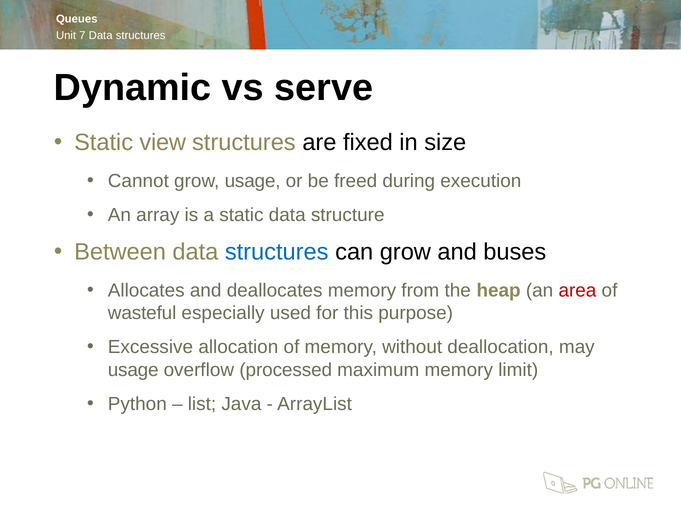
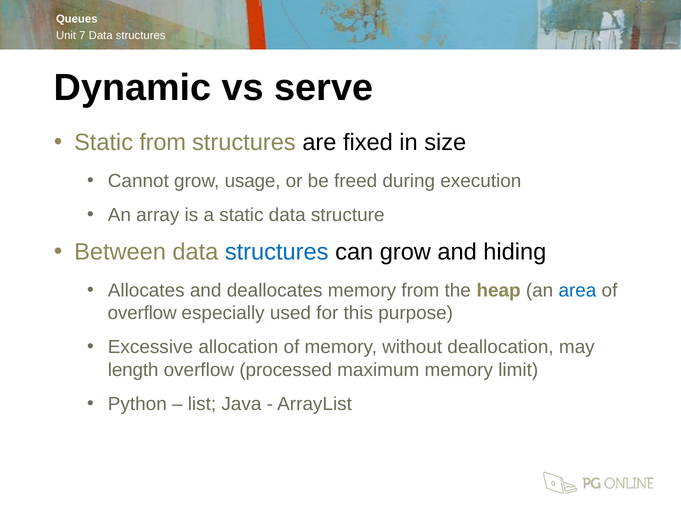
Static view: view -> from (163, 143)
buses: buses -> hiding (515, 252)
area colour: red -> blue (577, 291)
wasteful: wasteful -> overflow (142, 314)
usage: usage -> length (133, 370)
